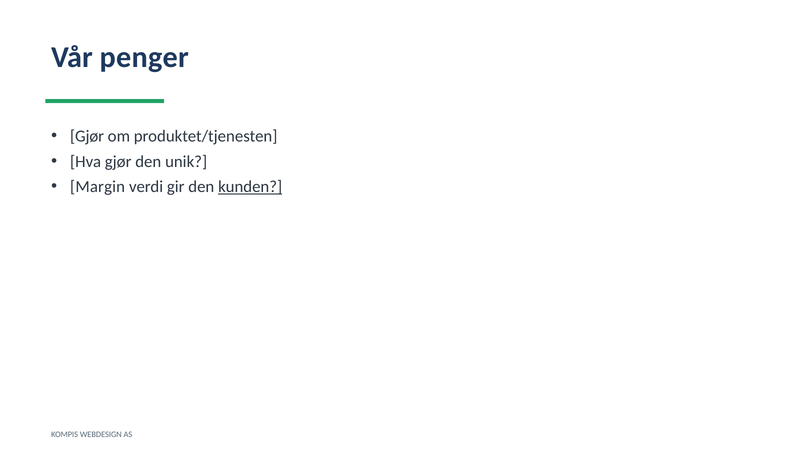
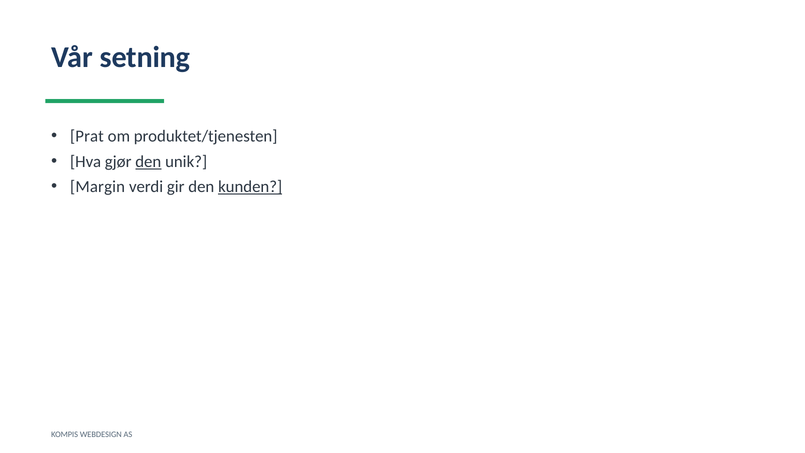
penger: penger -> setning (145, 57)
Gjør: Gjør -> Prat (87, 136)
den underline: none -> present (148, 162)
